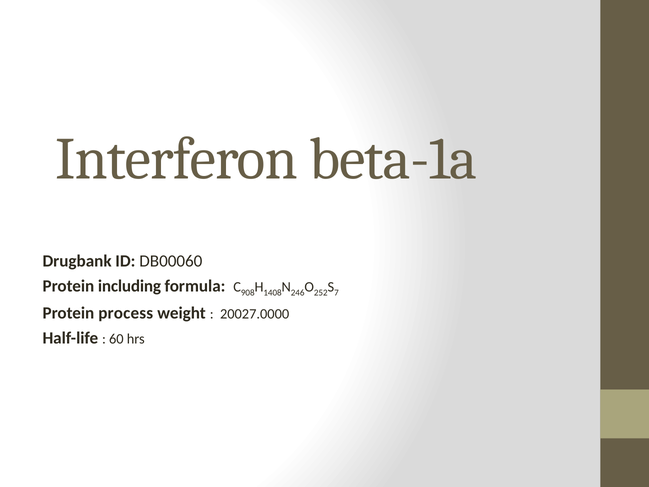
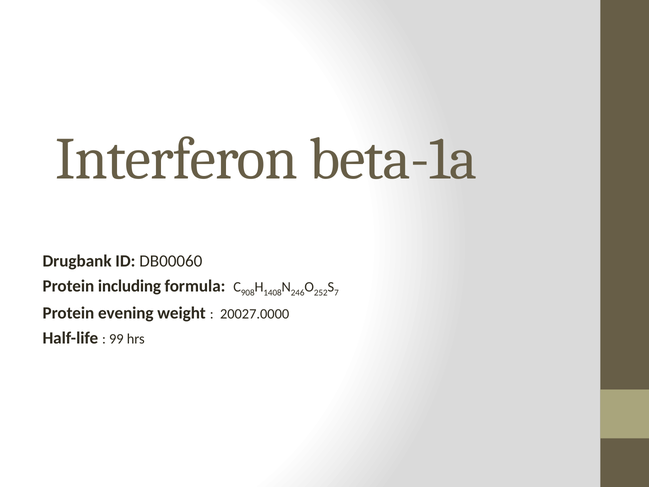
process: process -> evening (126, 313)
60: 60 -> 99 (116, 339)
